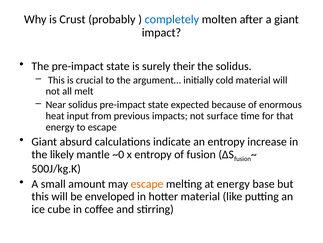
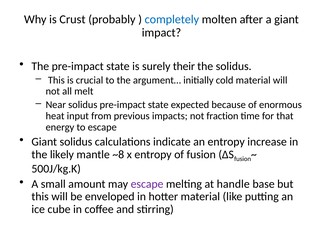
surface: surface -> fraction (222, 116)
Giant absurd: absurd -> solidus (76, 141)
~0: ~0 -> ~8 (118, 154)
escape colour: orange -> purple (147, 183)
at energy: energy -> handle (233, 183)
